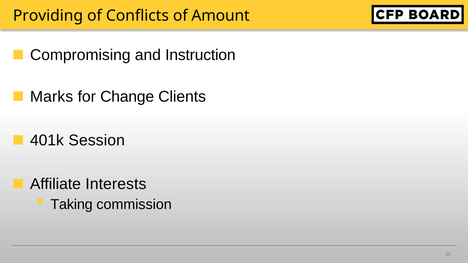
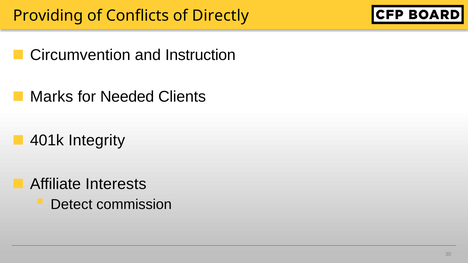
Amount: Amount -> Directly (220, 16)
Compromising: Compromising -> Circumvention (80, 55)
Change: Change -> Needed (127, 97)
Session: Session -> Integrity (97, 140)
Taking: Taking -> Detect (71, 205)
